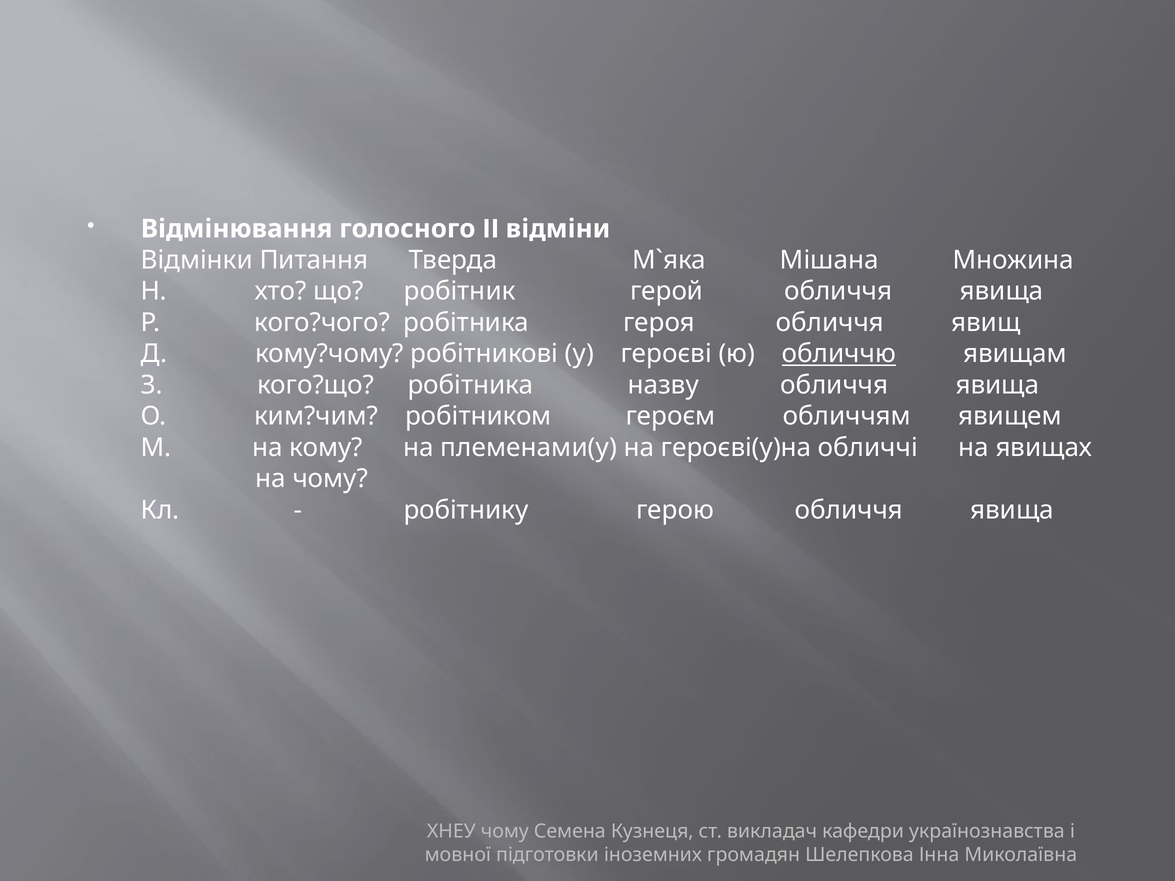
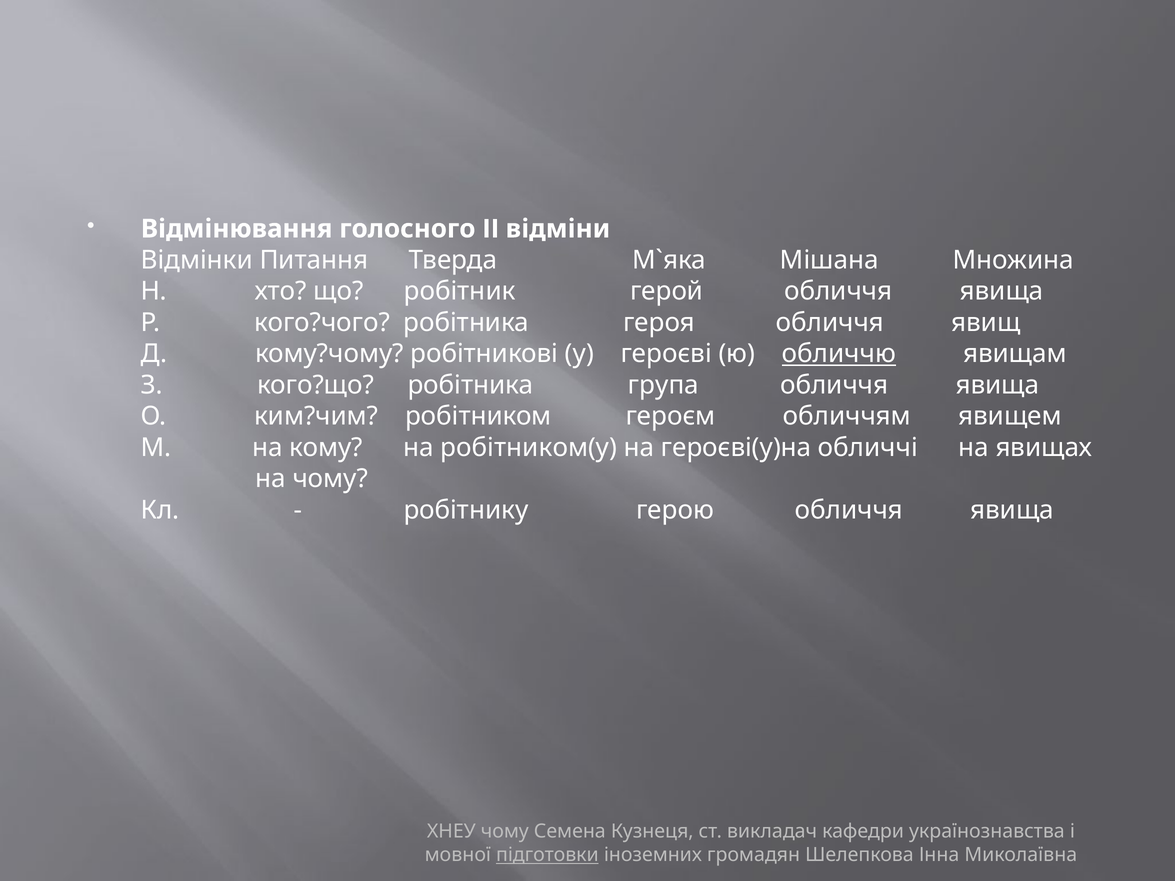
назву: назву -> група (663, 385)
племенами(у: племенами(у -> робітником(у (529, 448)
підготовки underline: none -> present (547, 855)
